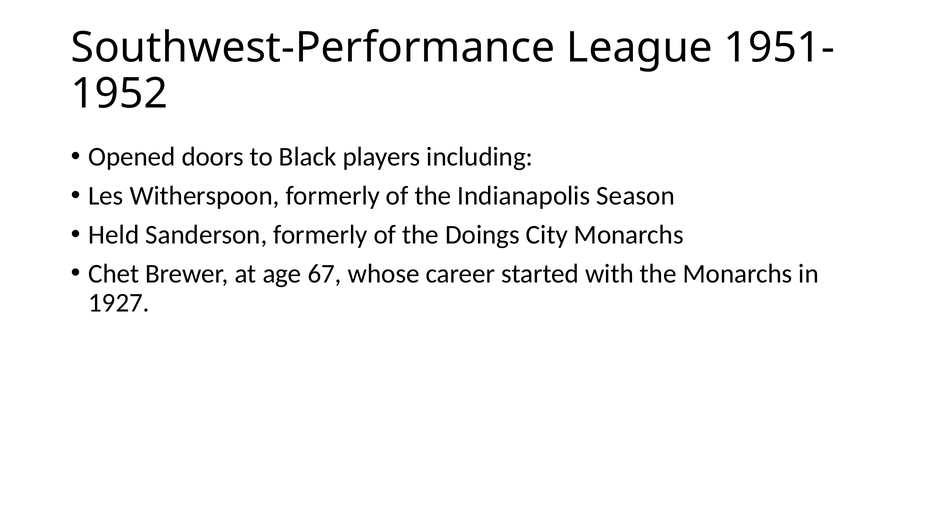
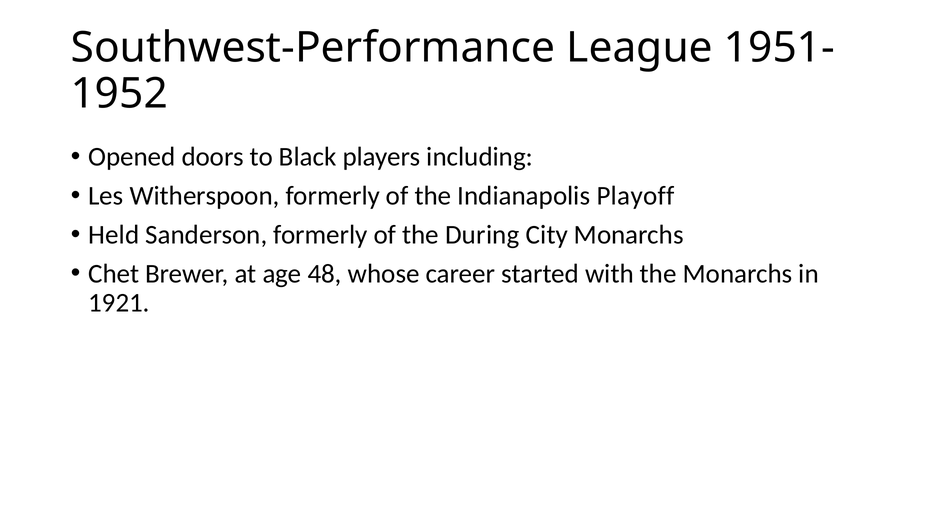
Season: Season -> Playoff (636, 196)
Doings: Doings -> During (482, 235)
67: 67 -> 48 (325, 274)
1927: 1927 -> 1921 (119, 303)
